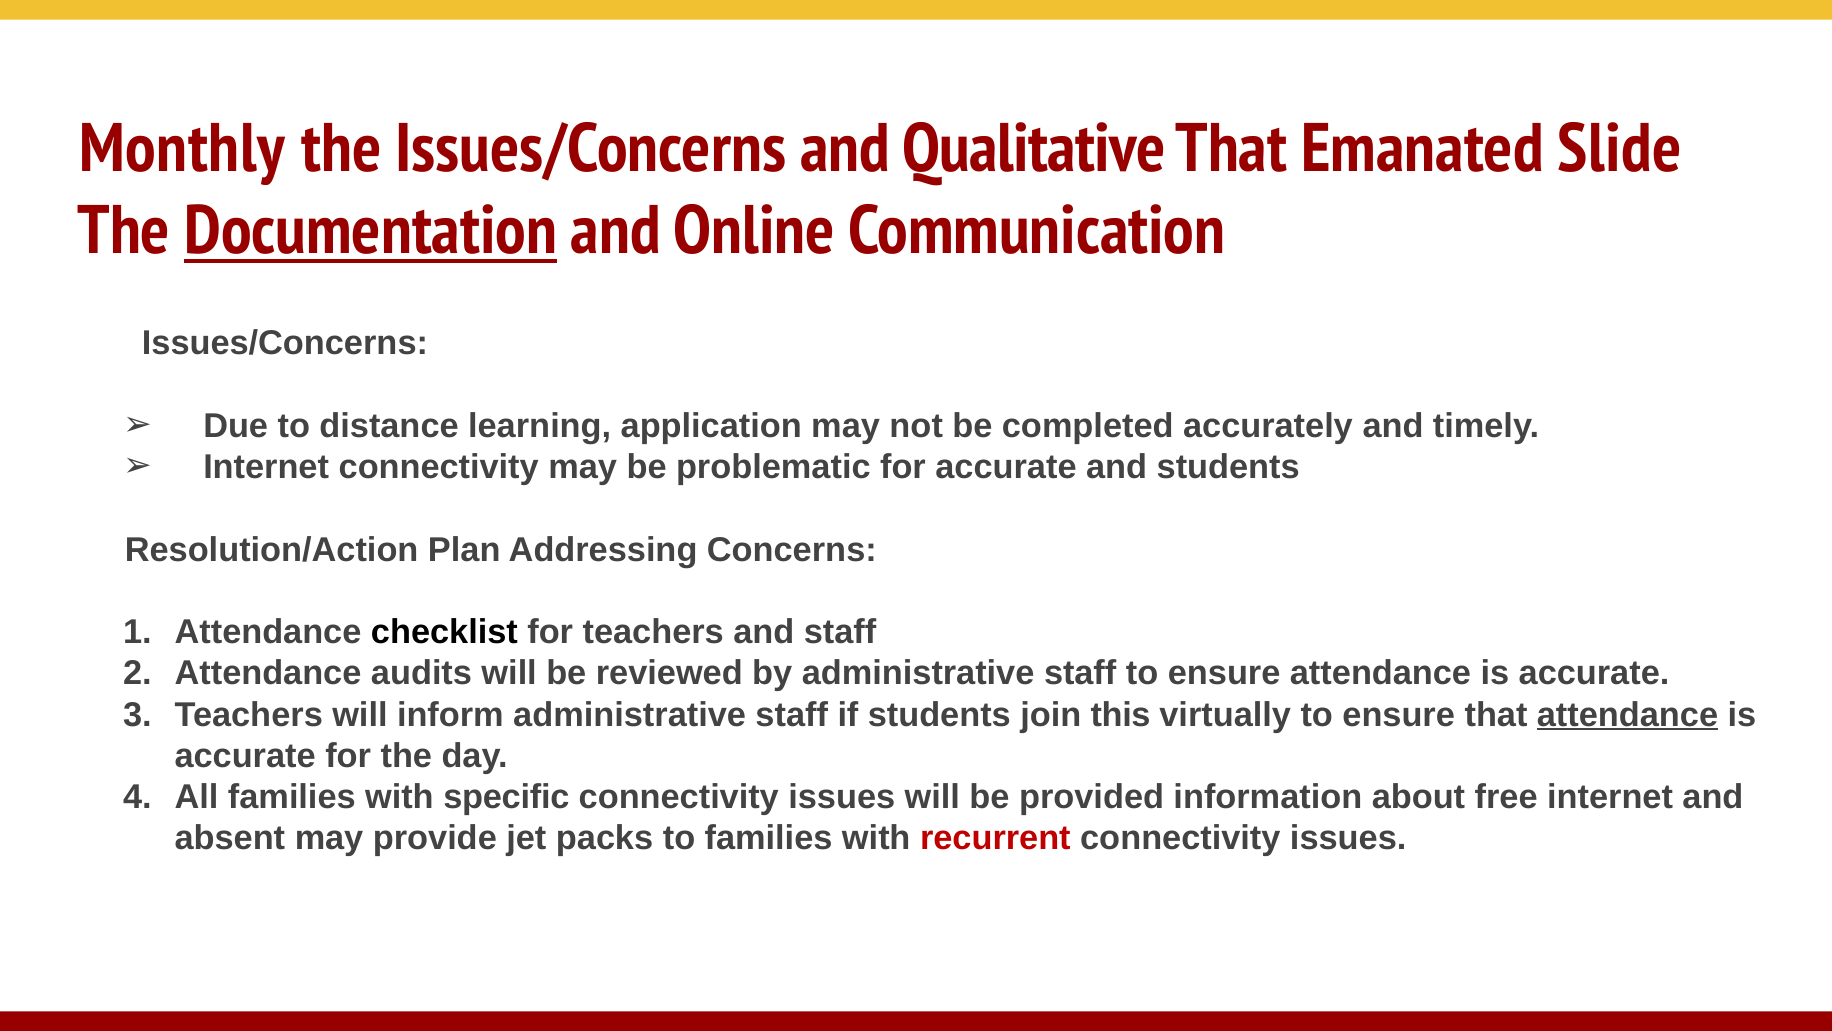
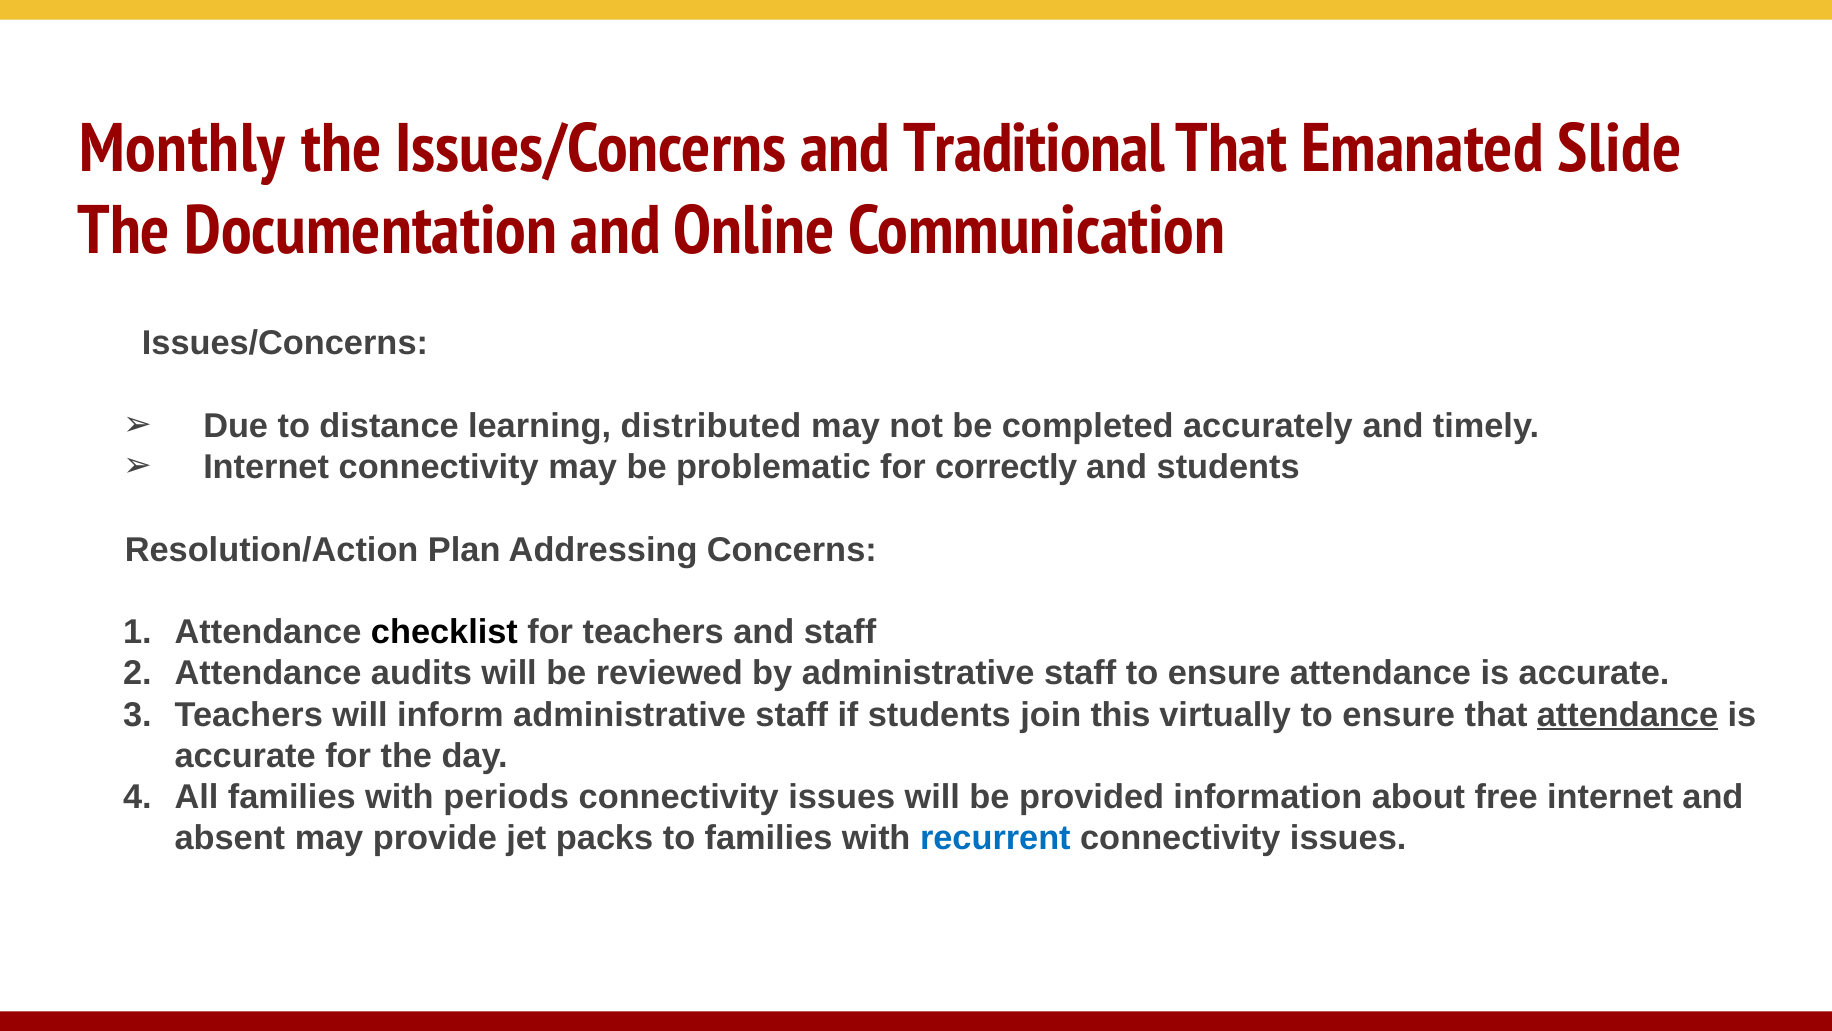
Qualitative: Qualitative -> Traditional (1034, 149)
Documentation underline: present -> none (371, 231)
application: application -> distributed (711, 426)
for accurate: accurate -> correctly (1006, 467)
specific: specific -> periods (506, 797)
recurrent colour: red -> blue (995, 838)
